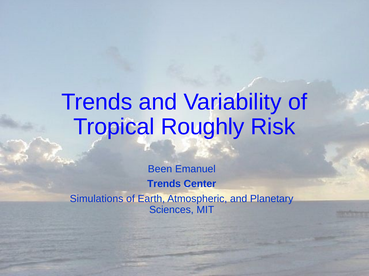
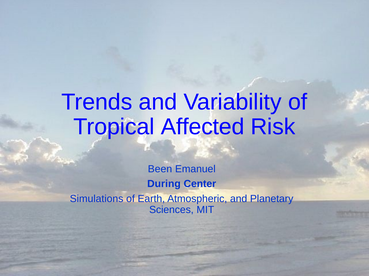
Roughly: Roughly -> Affected (203, 127)
Trends: Trends -> During (164, 184)
